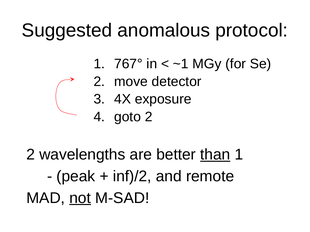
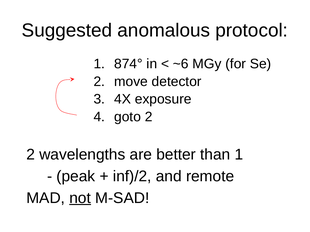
767°: 767° -> 874° (128, 64)
~1: ~1 -> ~6 (181, 64)
than underline: present -> none (215, 155)
